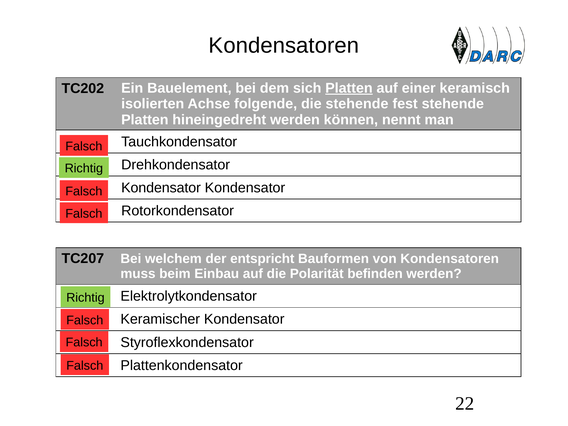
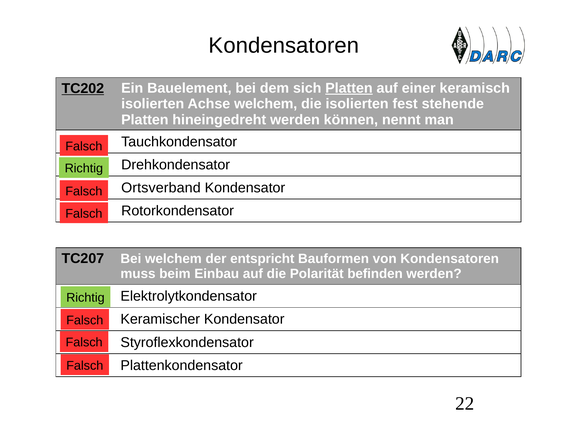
TC202 underline: none -> present (83, 89)
Achse folgende: folgende -> welchem (266, 104)
die stehende: stehende -> isolierten (357, 104)
Kondensator: Kondensator -> Ortsverband (161, 188)
